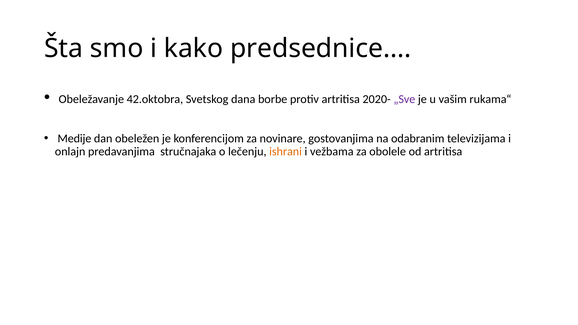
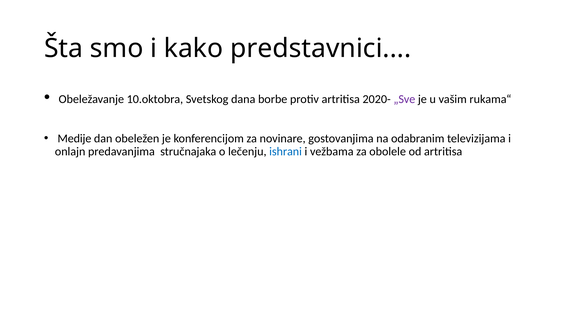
predsednice: predsednice -> predstavnici (321, 49)
42.oktobra: 42.oktobra -> 10.oktobra (155, 99)
ishrani colour: orange -> blue (286, 151)
